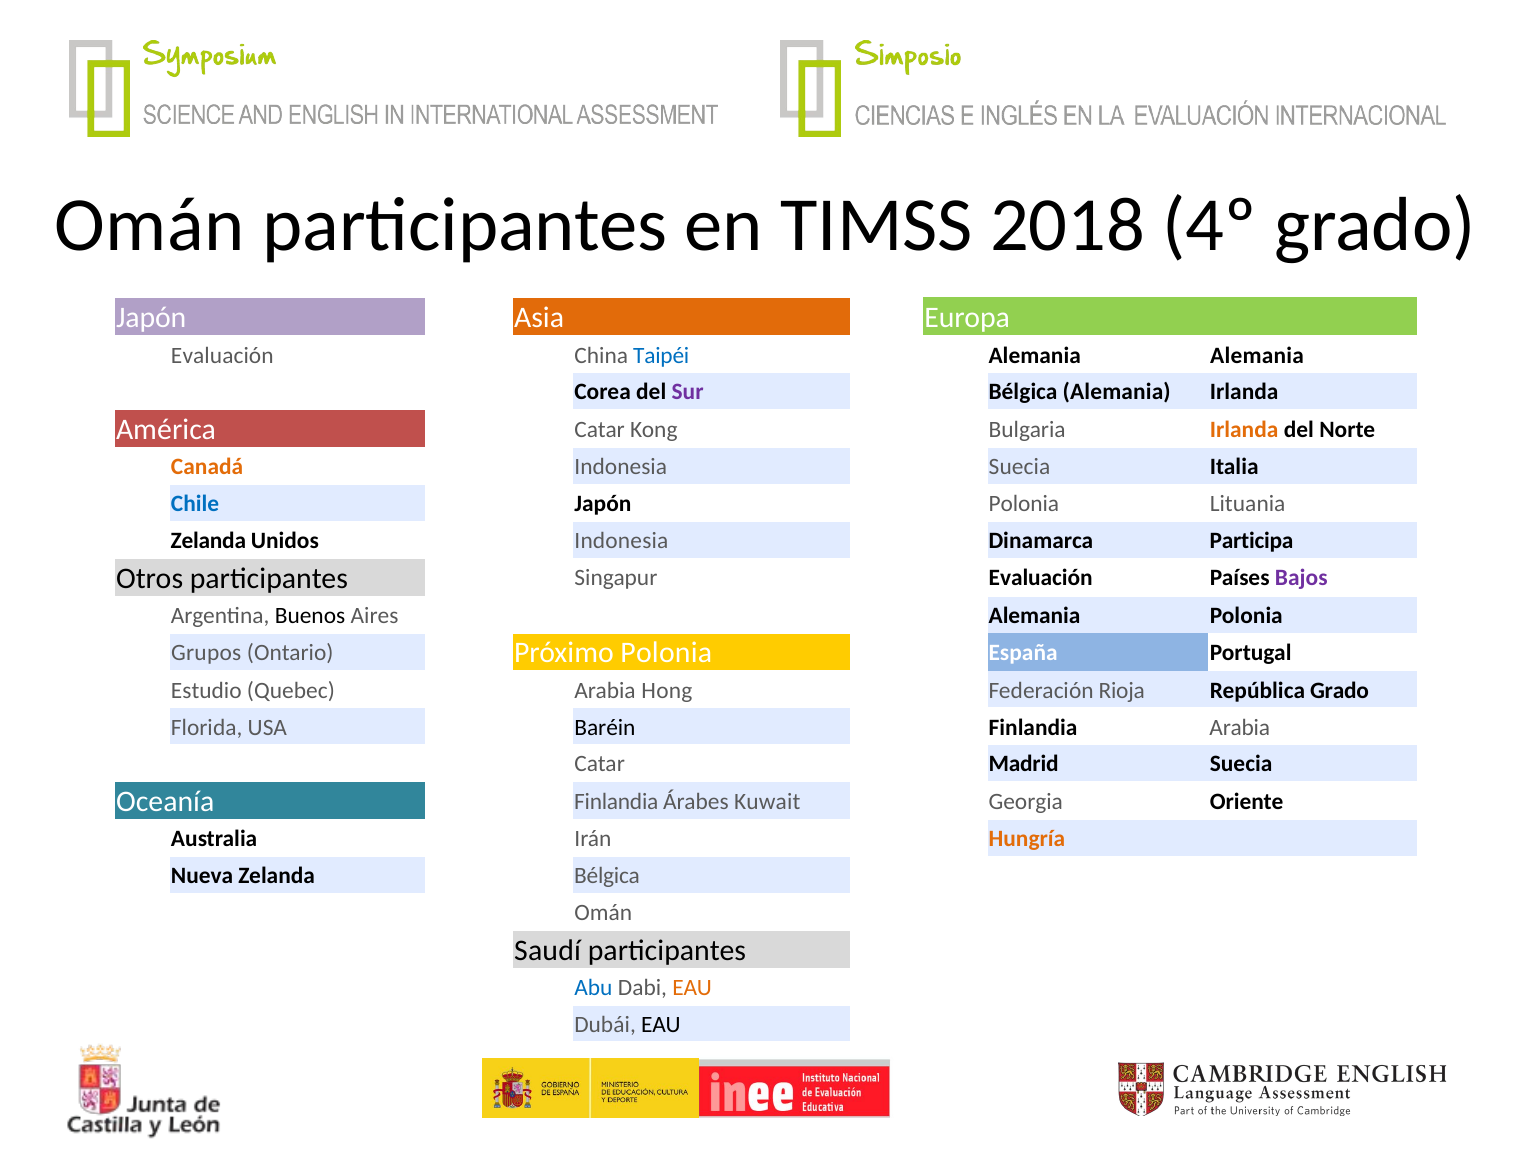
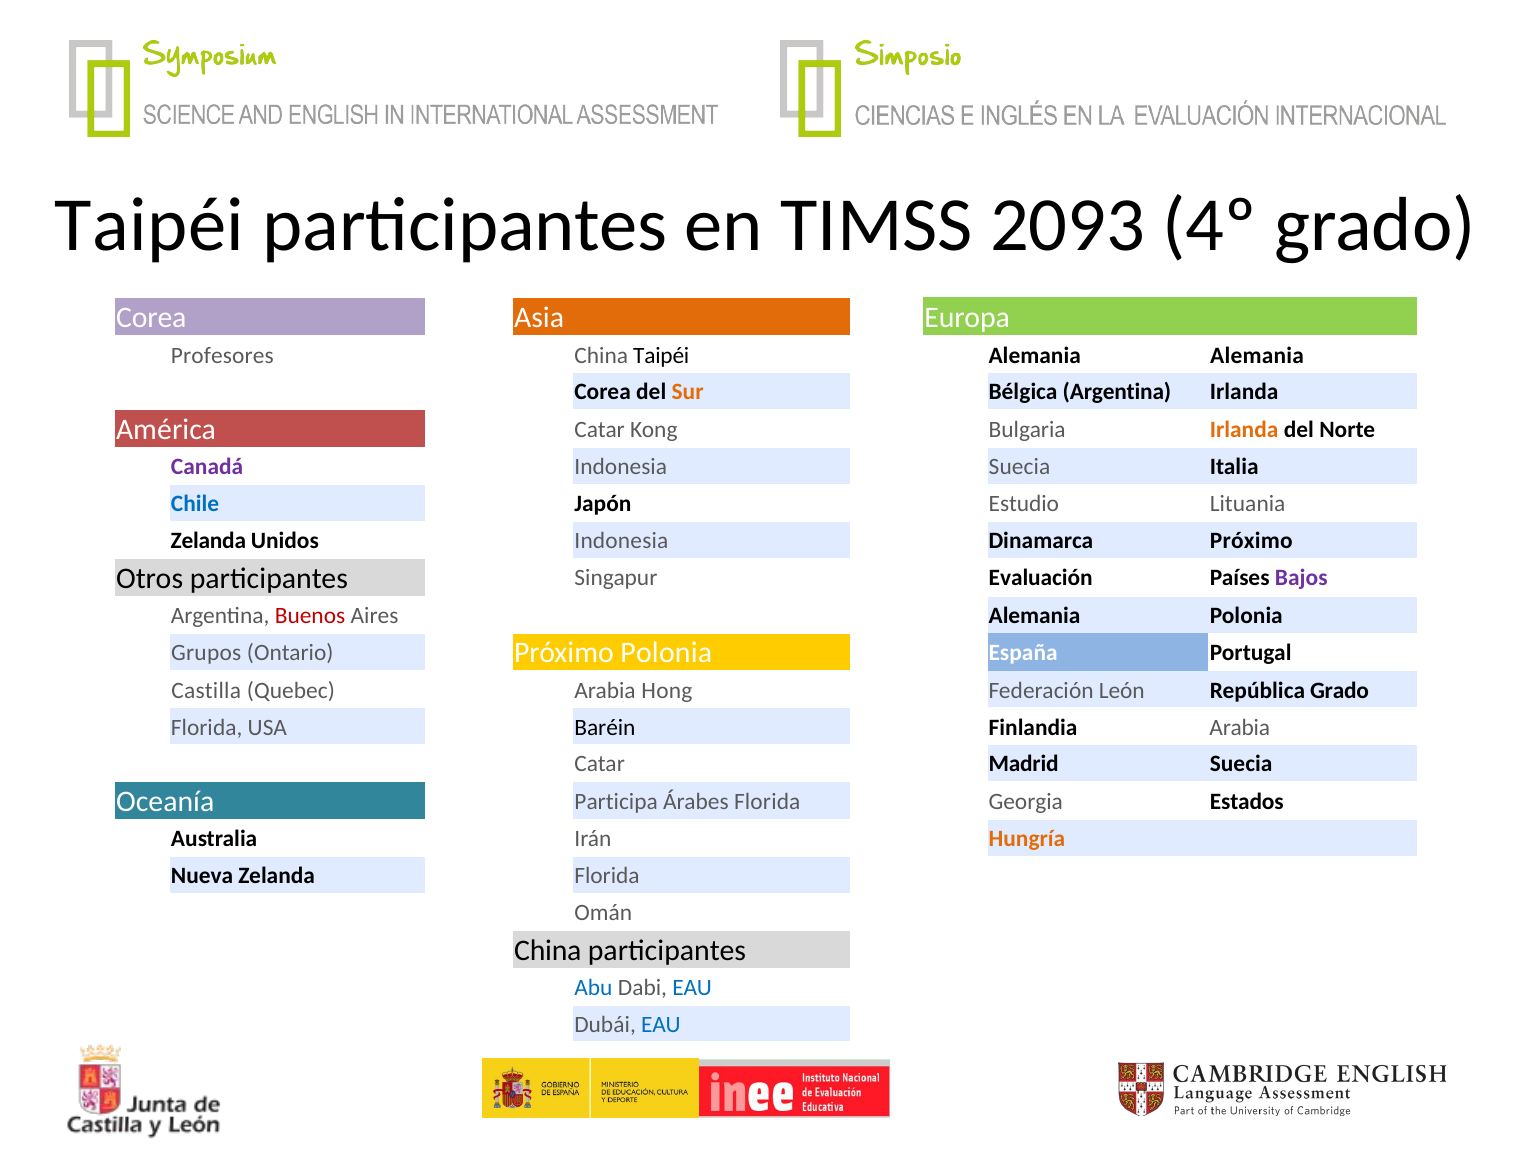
Omán: Omán -> Taipéi (150, 225)
2018: 2018 -> 2093 (1068, 225)
Japón: Japón -> Corea (151, 318)
Evaluación: Evaluación -> Profesores (222, 355)
Taipéi colour: blue -> black (661, 355)
Sur colour: purple -> orange (688, 392)
Bélgica Alemania: Alemania -> Argentina (1117, 392)
Canadá colour: orange -> purple (207, 467)
Japón Polonia: Polonia -> Estudio (1024, 504)
Dinamarca Participa: Participa -> Próximo (1251, 541)
Buenos colour: black -> red (310, 616)
Estudio: Estudio -> Castilla (206, 690)
Rioja: Rioja -> León (1122, 690)
Oceanía Finlandia: Finlandia -> Participa (616, 802)
Árabes Kuwait: Kuwait -> Florida (767, 802)
Oriente: Oriente -> Estados (1247, 802)
Zelanda Bélgica: Bélgica -> Florida (607, 876)
Saudí: Saudí -> China (548, 950)
EAU colour: orange -> blue (692, 988)
EAU colour: black -> blue (661, 1025)
